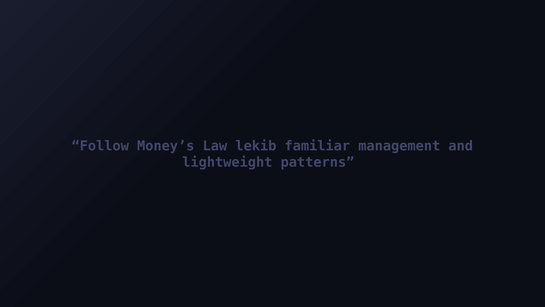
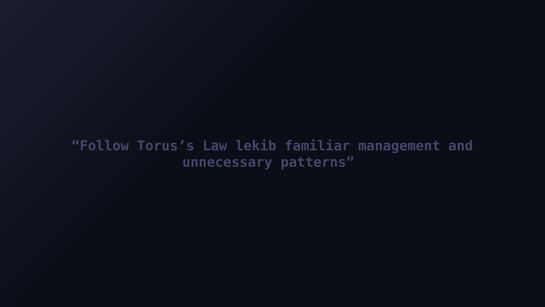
Money’s: Money’s -> Torus’s (166, 146)
lightweight: lightweight -> unnecessary (227, 162)
